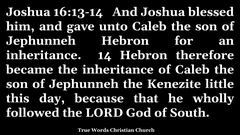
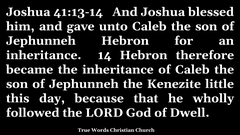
16:13-14: 16:13-14 -> 41:13-14 (78, 12)
South: South -> Dwell (190, 113)
